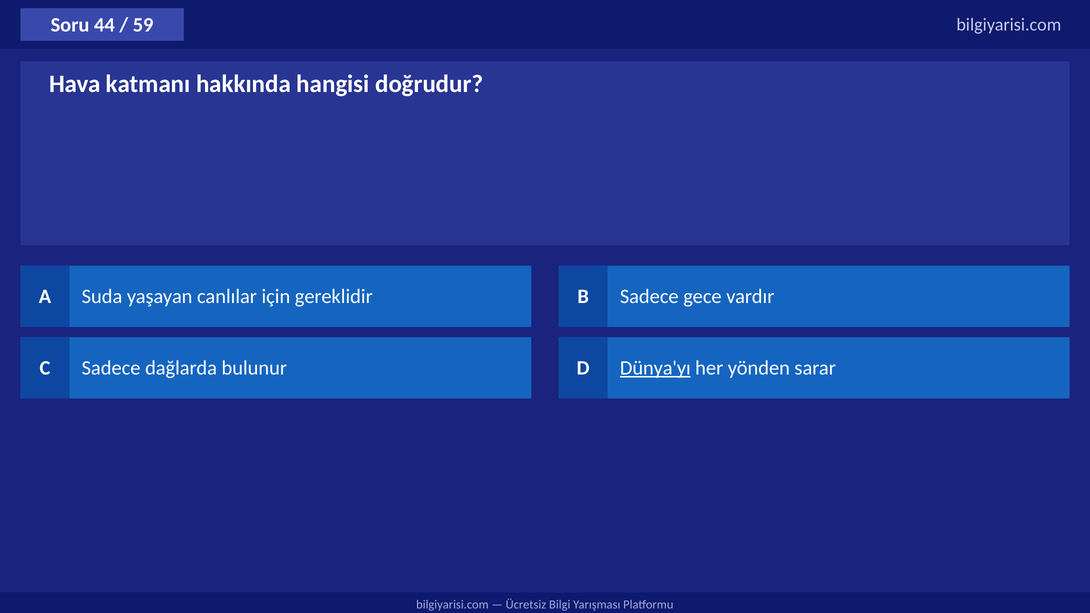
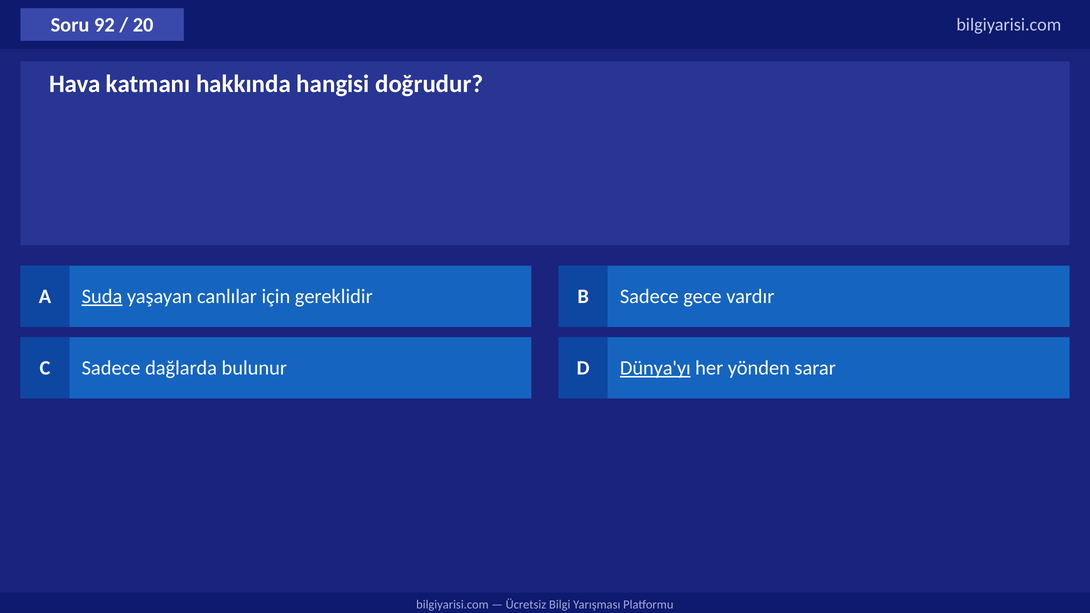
44: 44 -> 92 (104, 25)
59: 59 -> 20 (143, 25)
Suda underline: none -> present (102, 297)
